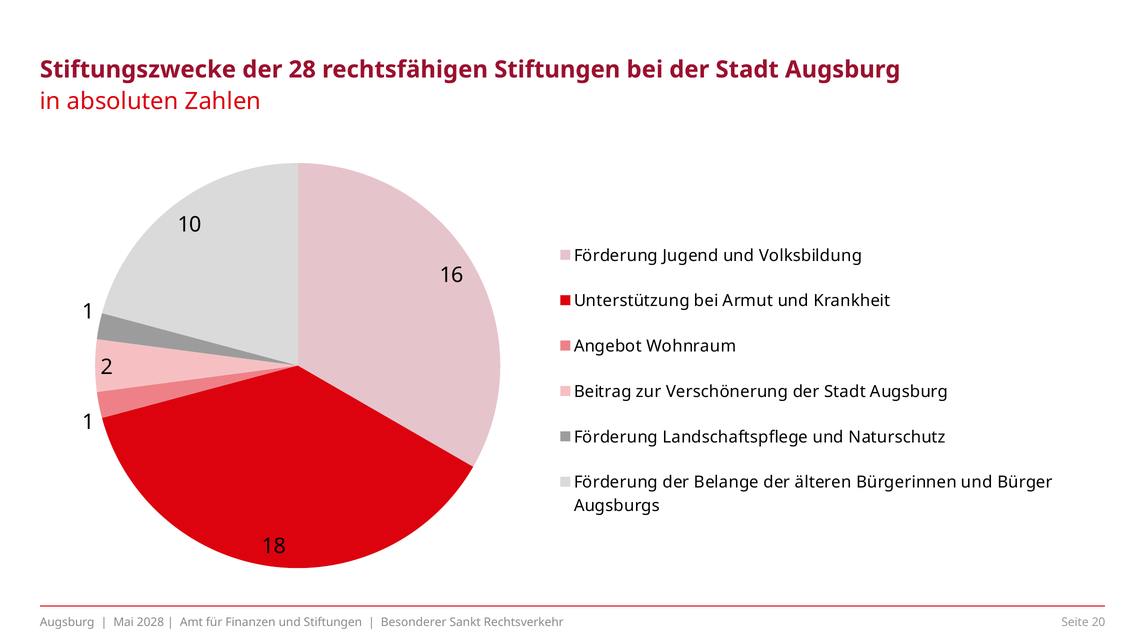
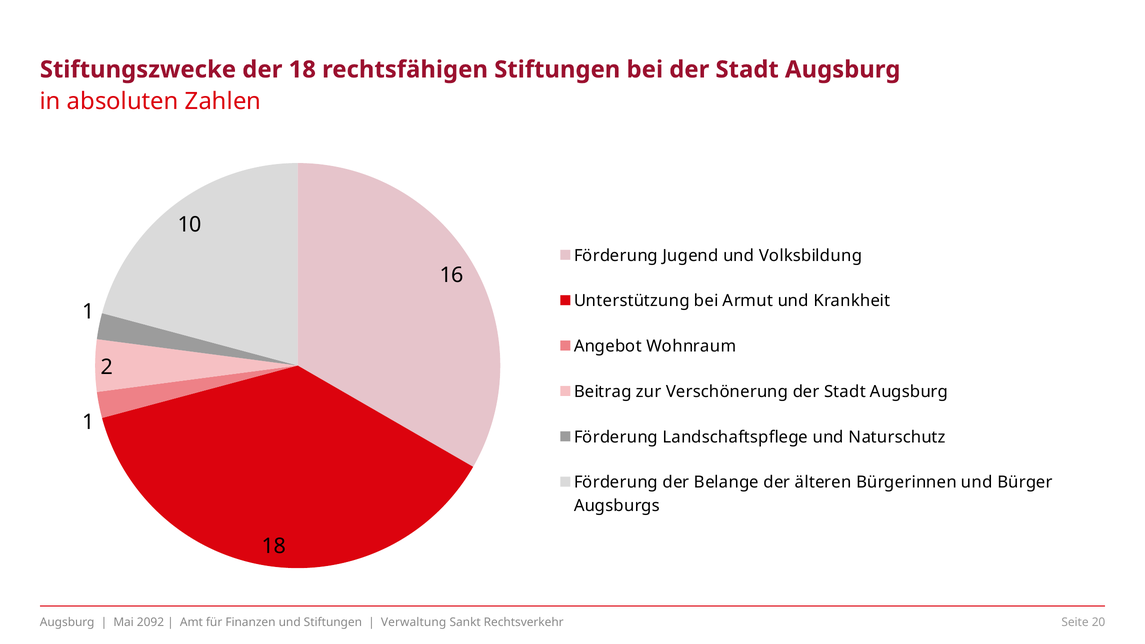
der 28: 28 -> 18 (302, 70)
2028: 2028 -> 2092 (150, 622)
Besonderer: Besonderer -> Verwaltung (414, 622)
